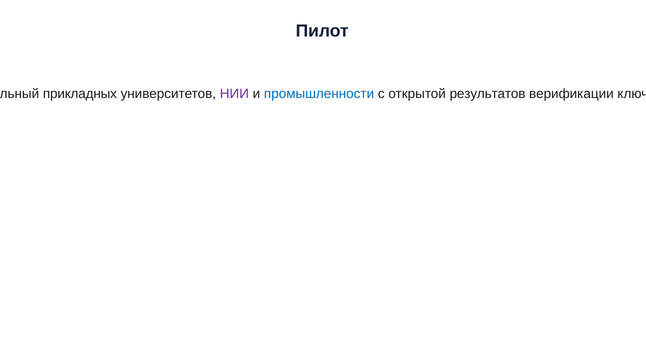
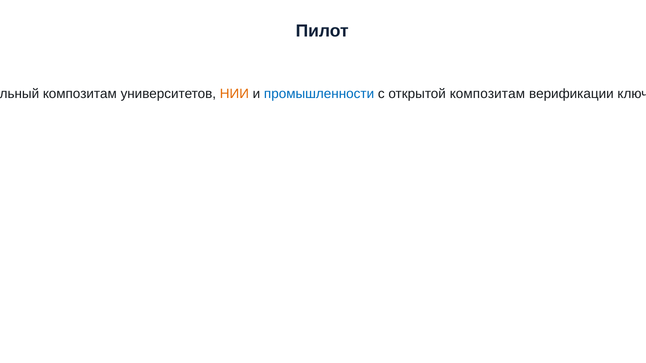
прикладных: прикладных -> композитам (80, 94)
НИИ colour: purple -> orange (234, 94)
открытой результатов: результатов -> композитам (487, 94)
